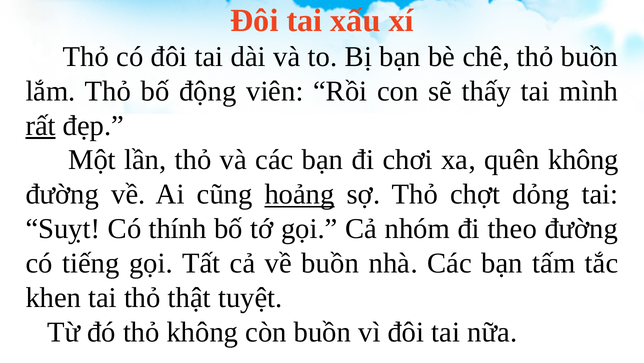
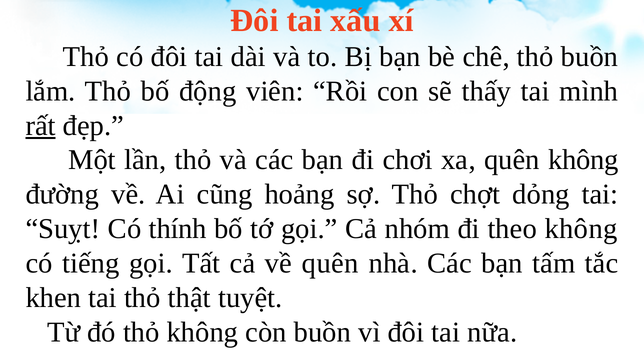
hoảng underline: present -> none (300, 194)
theo đường: đường -> không (581, 228)
về buồn: buồn -> quên (330, 263)
